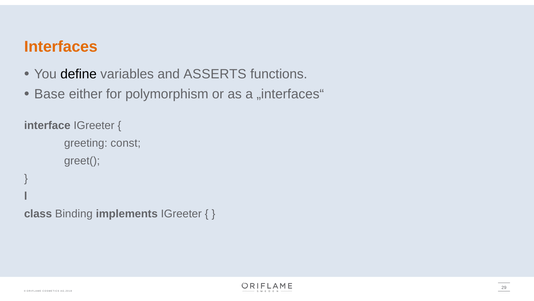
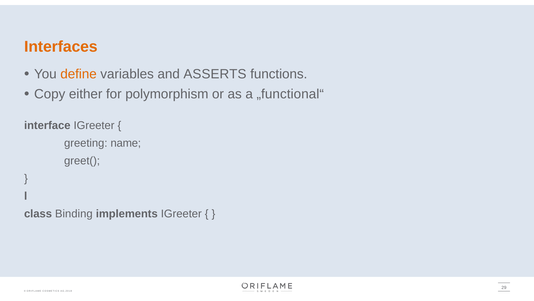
define colour: black -> orange (79, 74)
Base: Base -> Copy (50, 94)
„interfaces“: „interfaces“ -> „functional“ (290, 94)
const: const -> name (126, 143)
